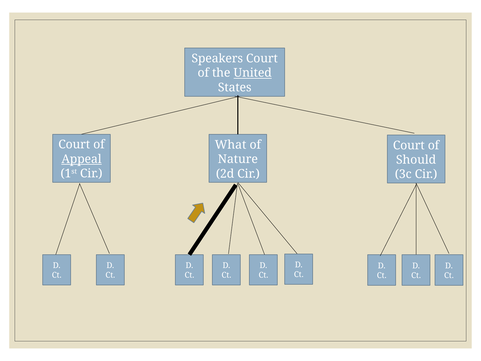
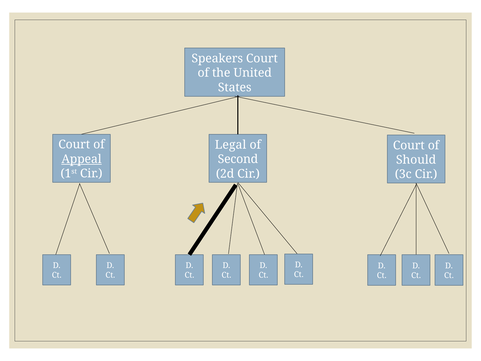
United underline: present -> none (253, 73)
What: What -> Legal (231, 145)
Nature: Nature -> Second (238, 159)
